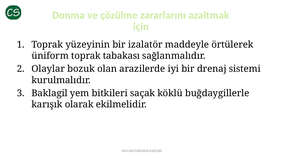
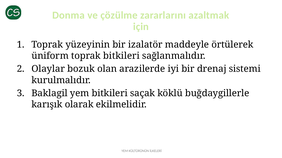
toprak tabakası: tabakası -> bitkileri (121, 56)
